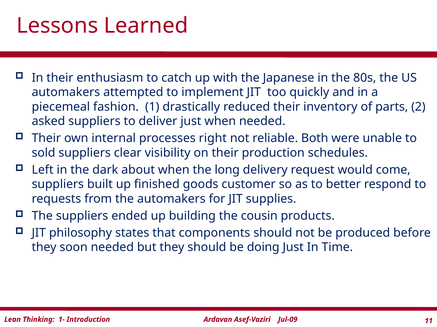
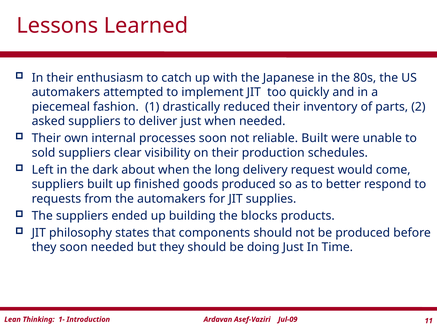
processes right: right -> soon (213, 139)
reliable Both: Both -> Built (315, 139)
goods customer: customer -> produced (249, 185)
cousin: cousin -> blocks (259, 216)
